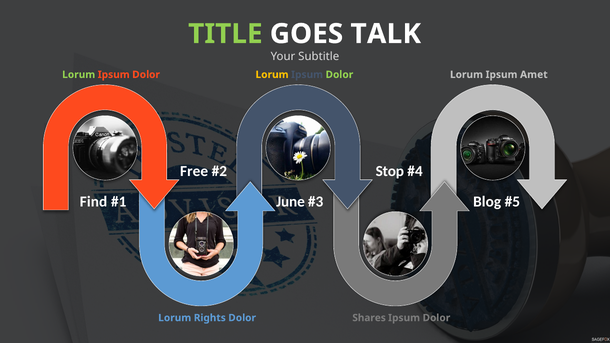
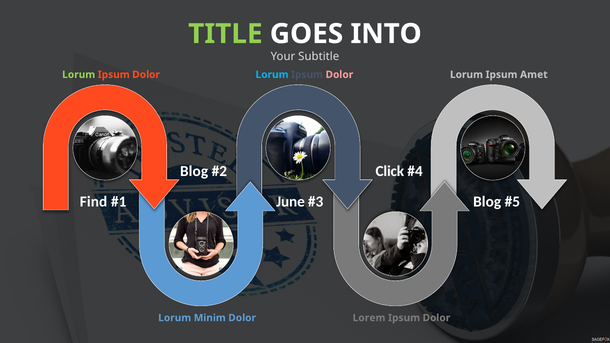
TALK: TALK -> INTO (386, 34)
Lorum colour: yellow -> light blue (272, 75)
Dolor colour: light green -> pink (339, 75)
Free: Free -> Blog (194, 171)
Stop: Stop -> Click (390, 171)
Rights: Rights -> Minim (210, 318)
Shares: Shares -> Lorem (369, 318)
